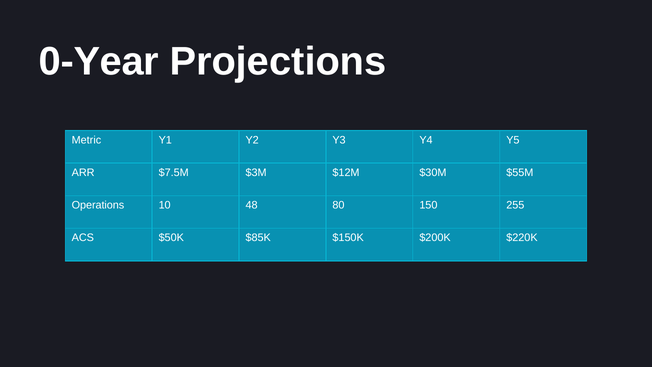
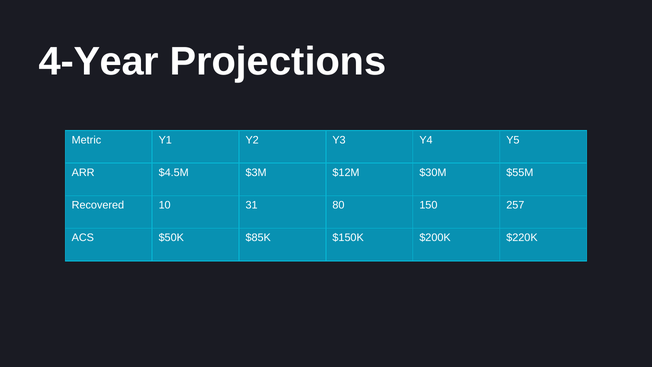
0-Year: 0-Year -> 4-Year (99, 61)
$7.5M: $7.5M -> $4.5M (174, 173)
Operations: Operations -> Recovered (98, 205)
48: 48 -> 31 (252, 205)
255: 255 -> 257 (515, 205)
